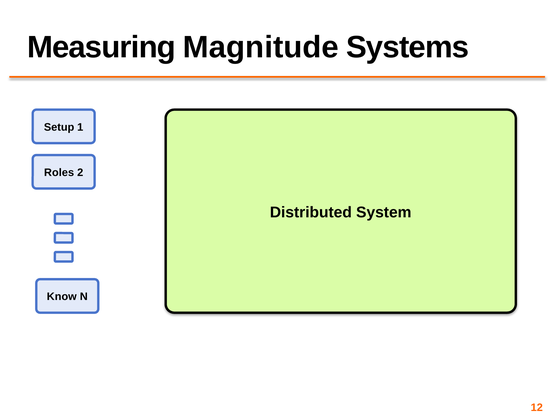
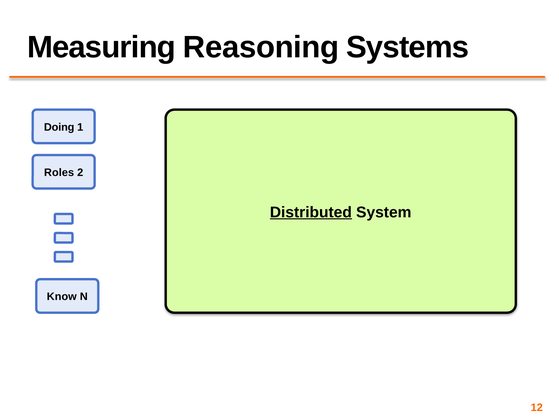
Magnitude: Magnitude -> Reasoning (261, 47)
Setup: Setup -> Doing (59, 127)
Distributed underline: none -> present (311, 212)
